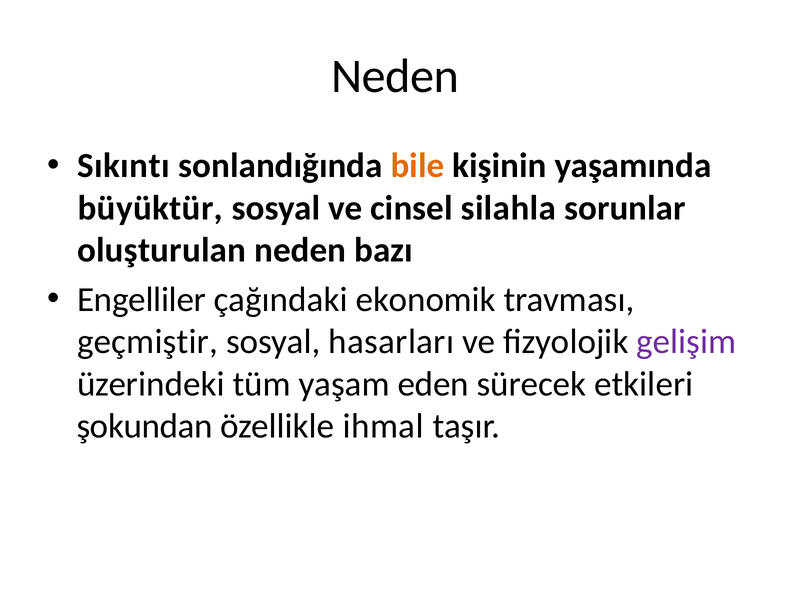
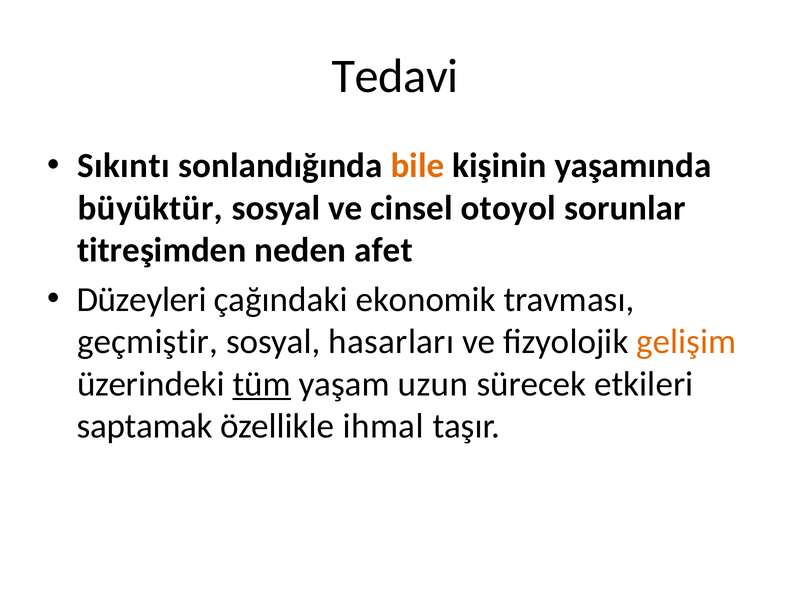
Neden: Neden -> Tedavi (395, 76)
silahla: silahla -> otoyol (508, 208)
oluşturulan: oluşturulan -> titreşimden (162, 250)
bazı: bazı -> afet (384, 250)
Engelliler: Engelliler -> Düzeyleri (142, 299)
gelişim colour: purple -> orange (686, 341)
tüm underline: none -> present (262, 384)
eden: eden -> uzun (433, 384)
şokundan: şokundan -> saptamak (145, 426)
